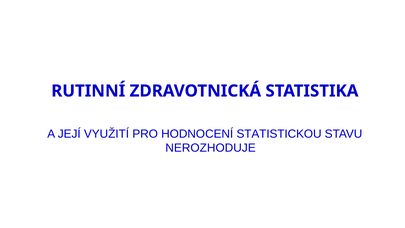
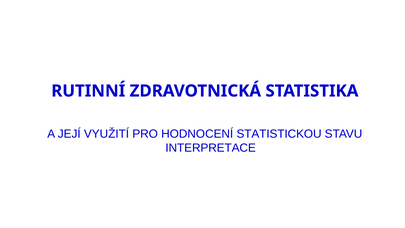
NEROZHODUJE: NEROZHODUJE -> INTERPRETACE (211, 148)
